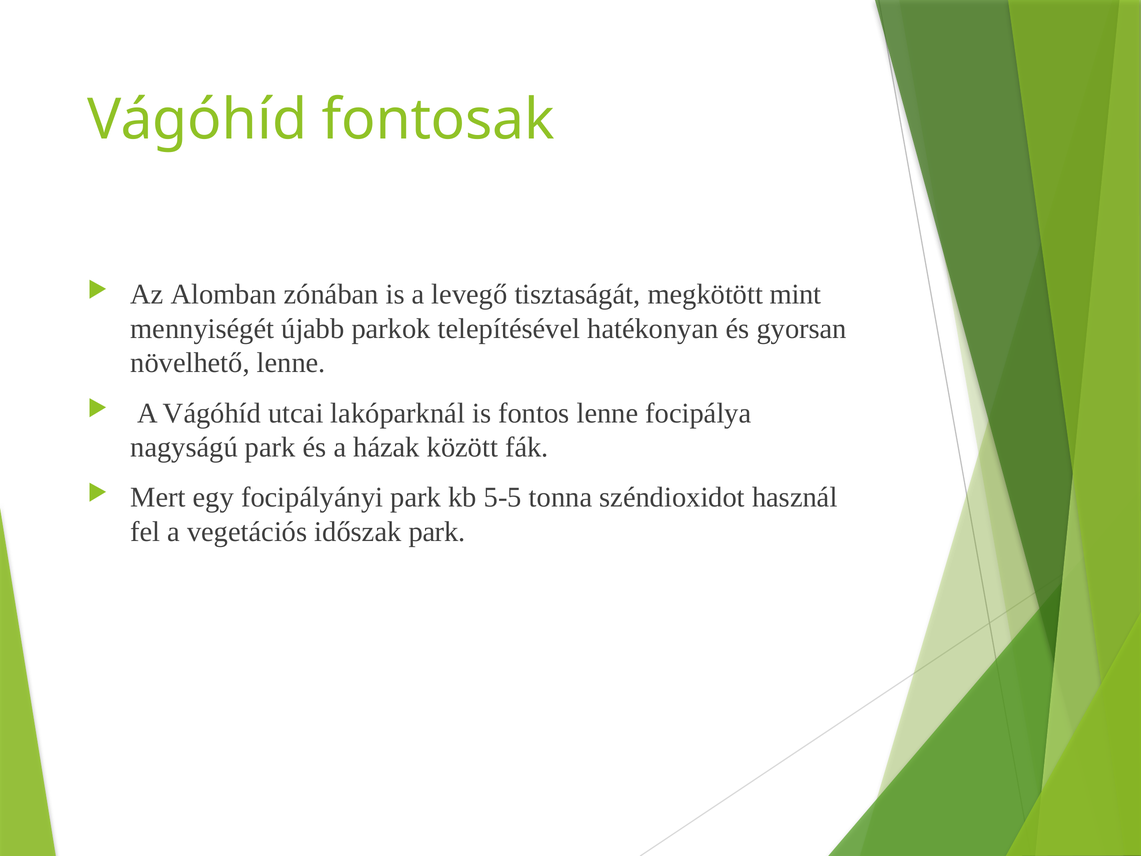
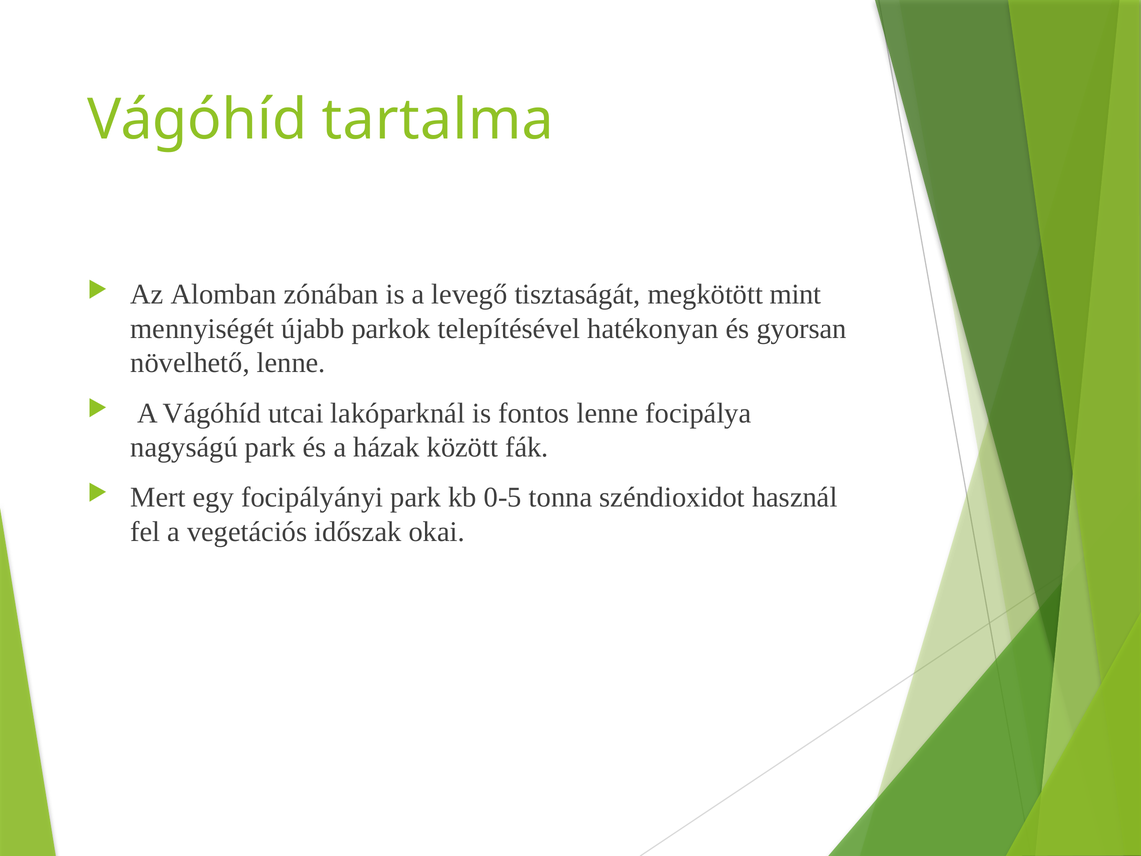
fontosak: fontosak -> tartalma (438, 120)
5-5: 5-5 -> 0-5 (503, 497)
időszak park: park -> okai (437, 532)
